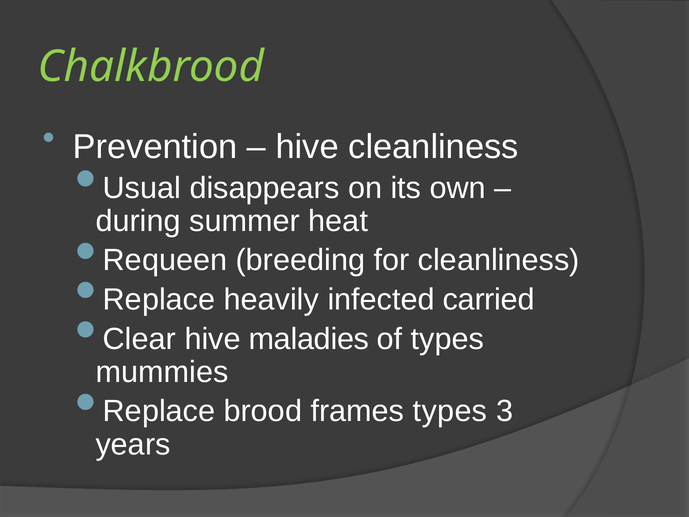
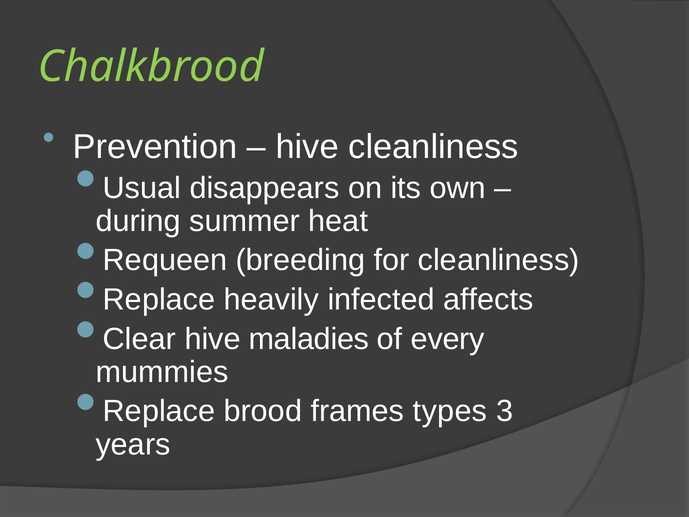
carried: carried -> affects (488, 300)
of types: types -> every (448, 339)
